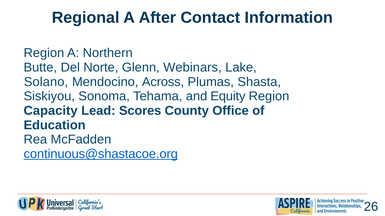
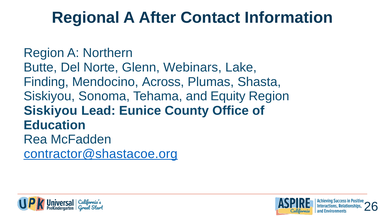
Solano: Solano -> Finding (46, 82)
Capacity: Capacity -> Siskiyou (51, 111)
Scores: Scores -> Eunice (140, 111)
continuous@shastacoe.org: continuous@shastacoe.org -> contractor@shastacoe.org (101, 154)
